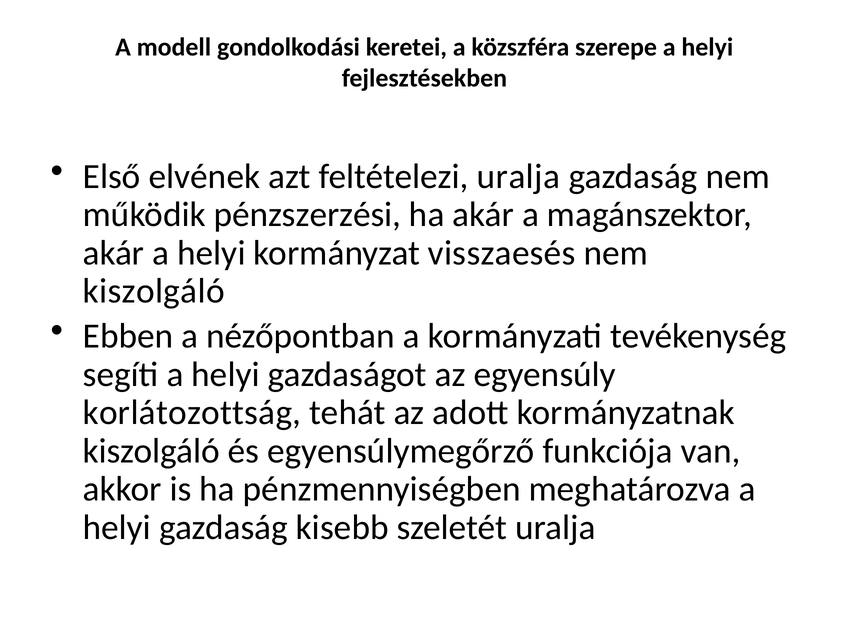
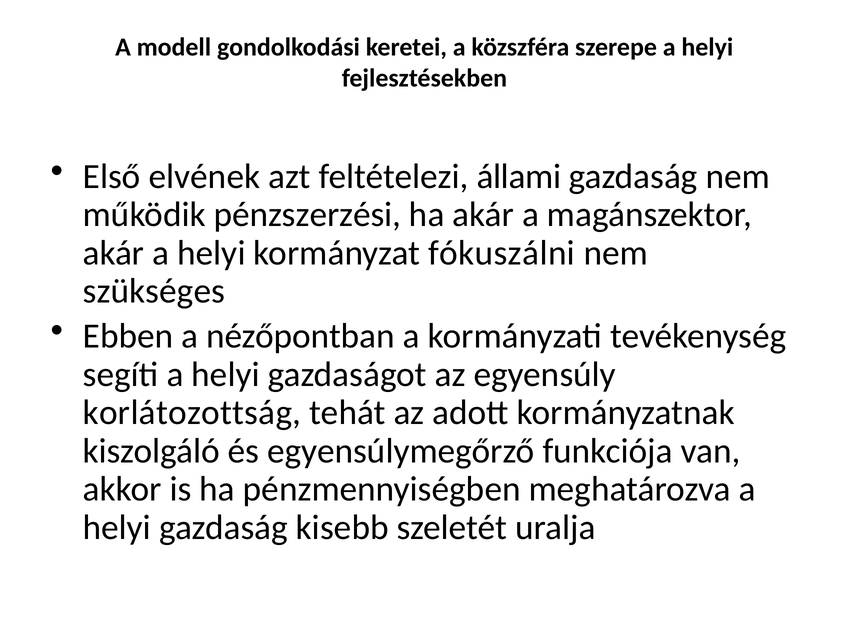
feltételezi uralja: uralja -> állami (519, 177)
visszaesés: visszaesés -> fókuszálni (502, 253)
kiszolgáló: kiszolgáló -> szükséges (154, 291)
